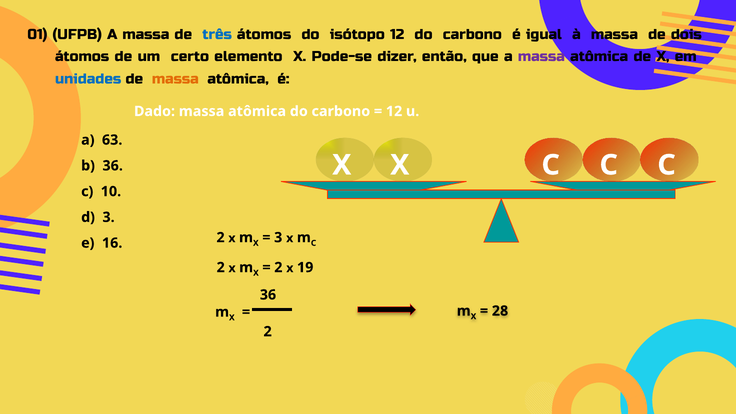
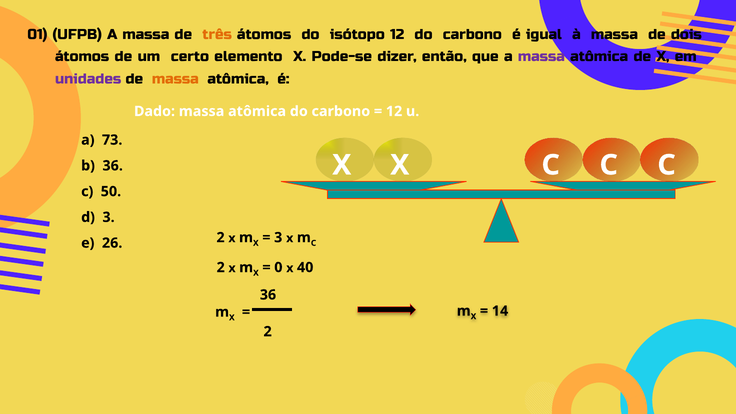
três colour: blue -> orange (217, 34)
unidades colour: blue -> purple (88, 79)
63: 63 -> 73 (112, 140)
10: 10 -> 50 (111, 191)
16: 16 -> 26 (112, 243)
2: 2 -> 0 (278, 267)
19: 19 -> 40 (305, 267)
28: 28 -> 14 (500, 311)
